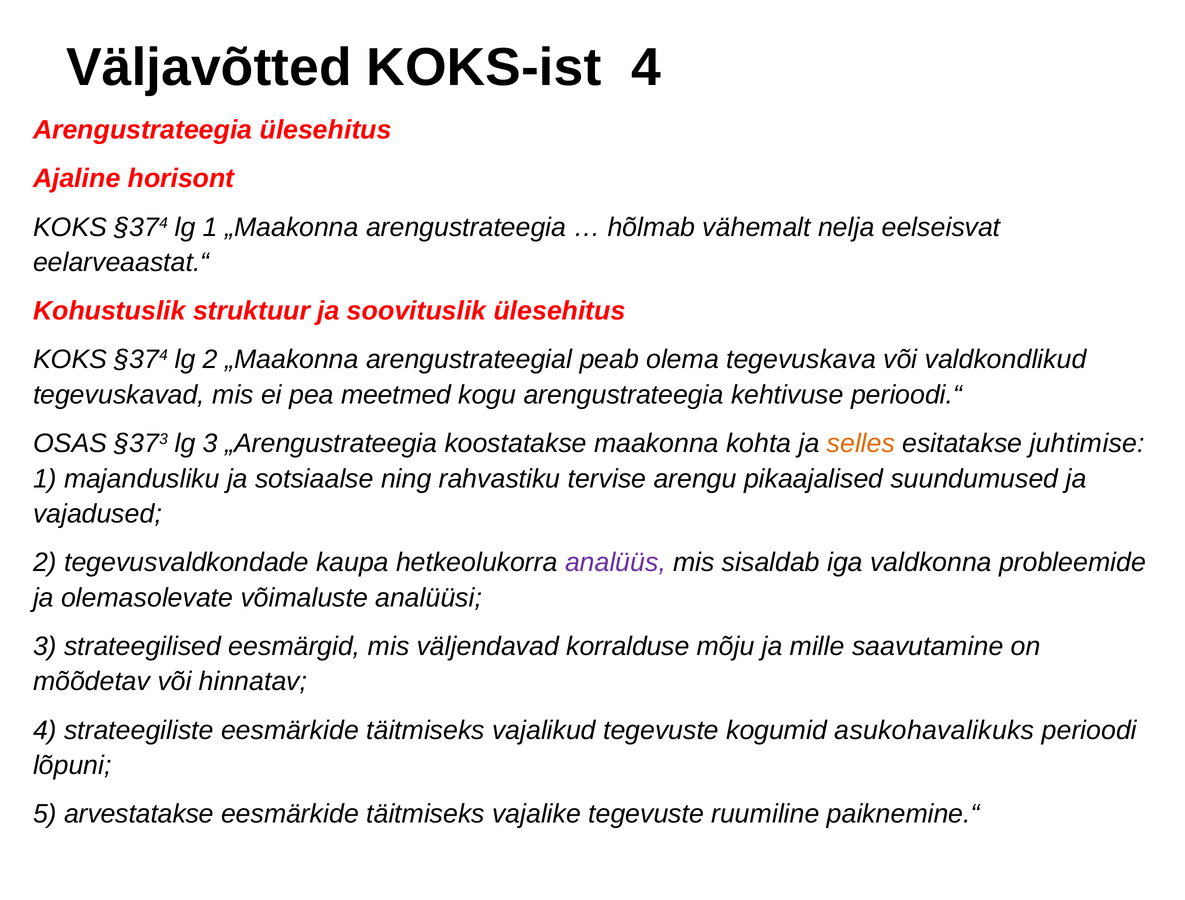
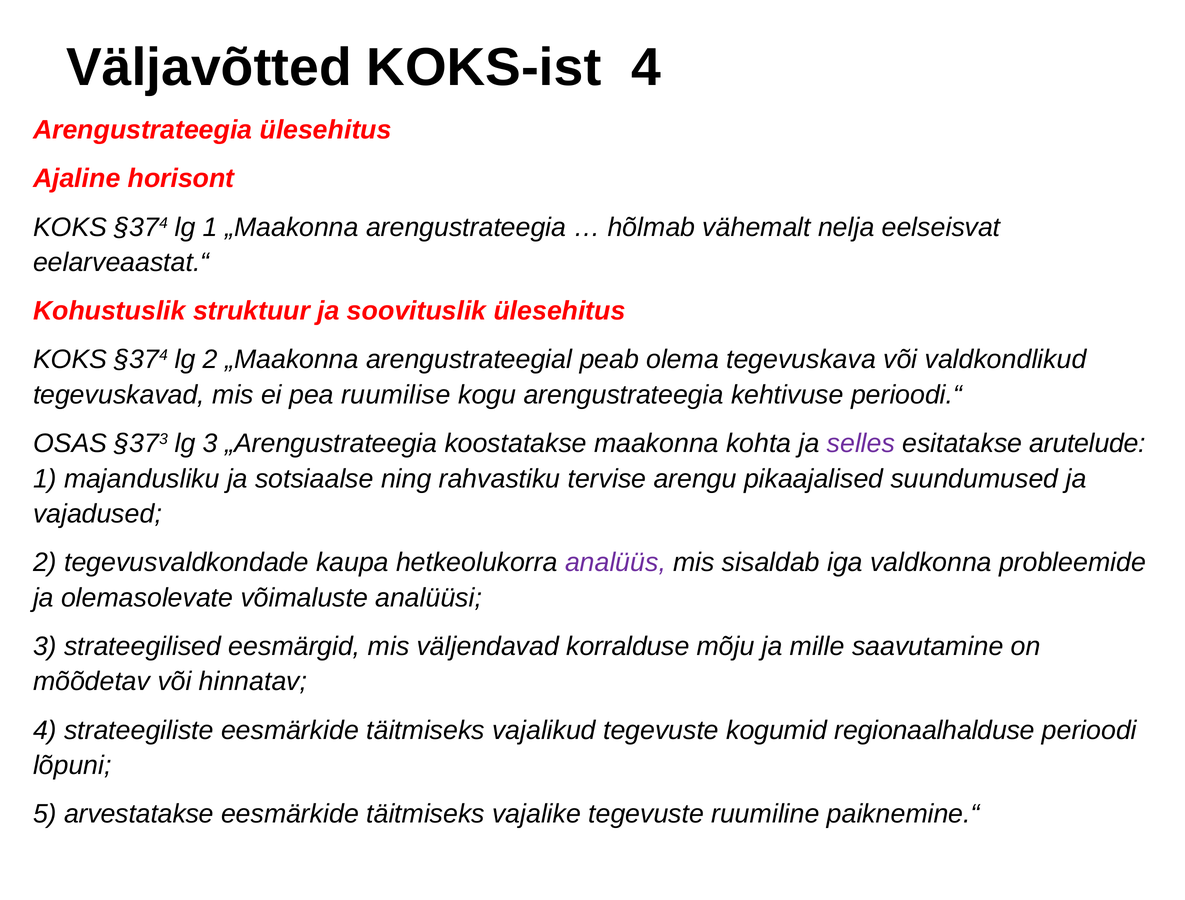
meetmed: meetmed -> ruumilise (396, 395)
selles colour: orange -> purple (861, 444)
juhtimise: juhtimise -> arutelude (1088, 444)
asukohavalikuks: asukohavalikuks -> regionaalhalduse (935, 731)
